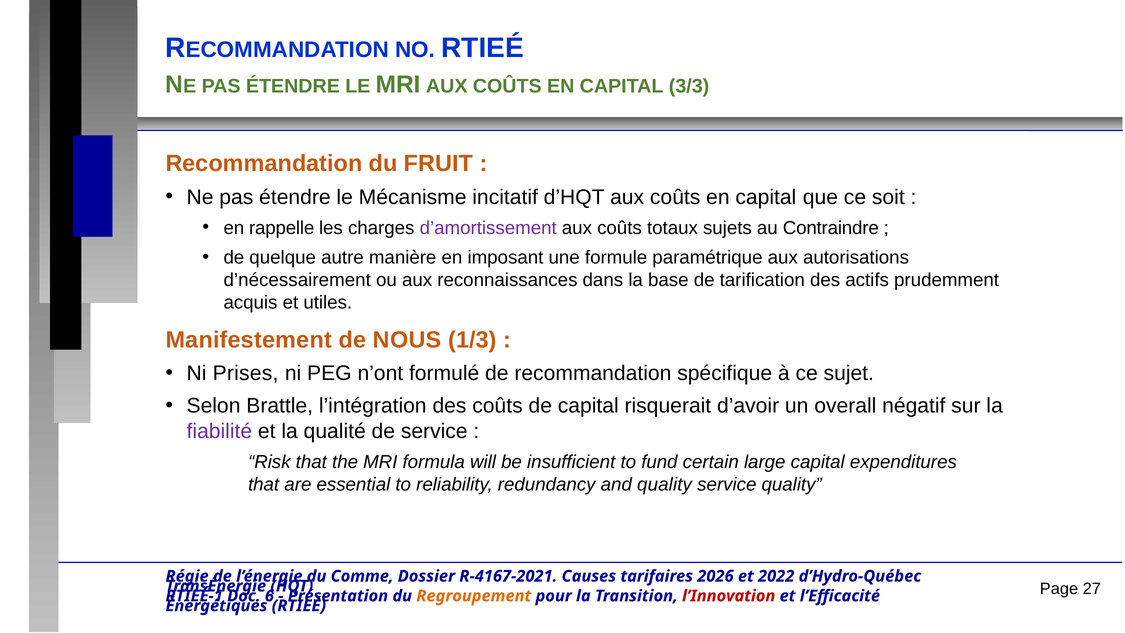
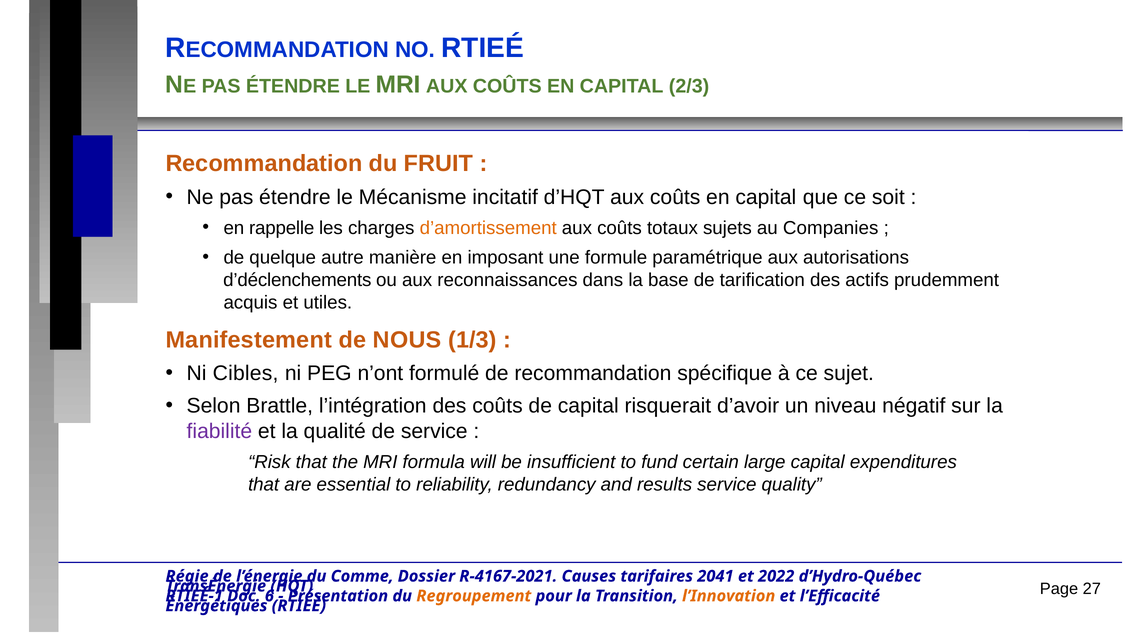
3/3: 3/3 -> 2/3 (689, 86)
d’amortissement colour: purple -> orange (488, 228)
Contraindre: Contraindre -> Companies (831, 228)
d’nécessairement: d’nécessairement -> d’déclenchements (297, 280)
Prises: Prises -> Cibles (246, 373)
overall: overall -> niveau (845, 406)
and quality: quality -> results (665, 484)
2026: 2026 -> 2041 (715, 576)
l’Innovation colour: red -> orange (729, 596)
